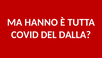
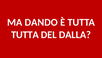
HANNO: HANNO -> DANDO (41, 22)
COVID: COVID -> TUTTA (25, 34)
